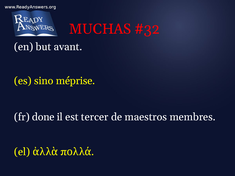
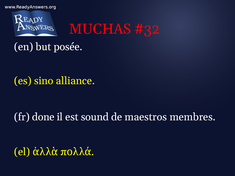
avant: avant -> posée (68, 47)
méprise: méprise -> alliance (75, 81)
tercer: tercer -> sound (95, 117)
